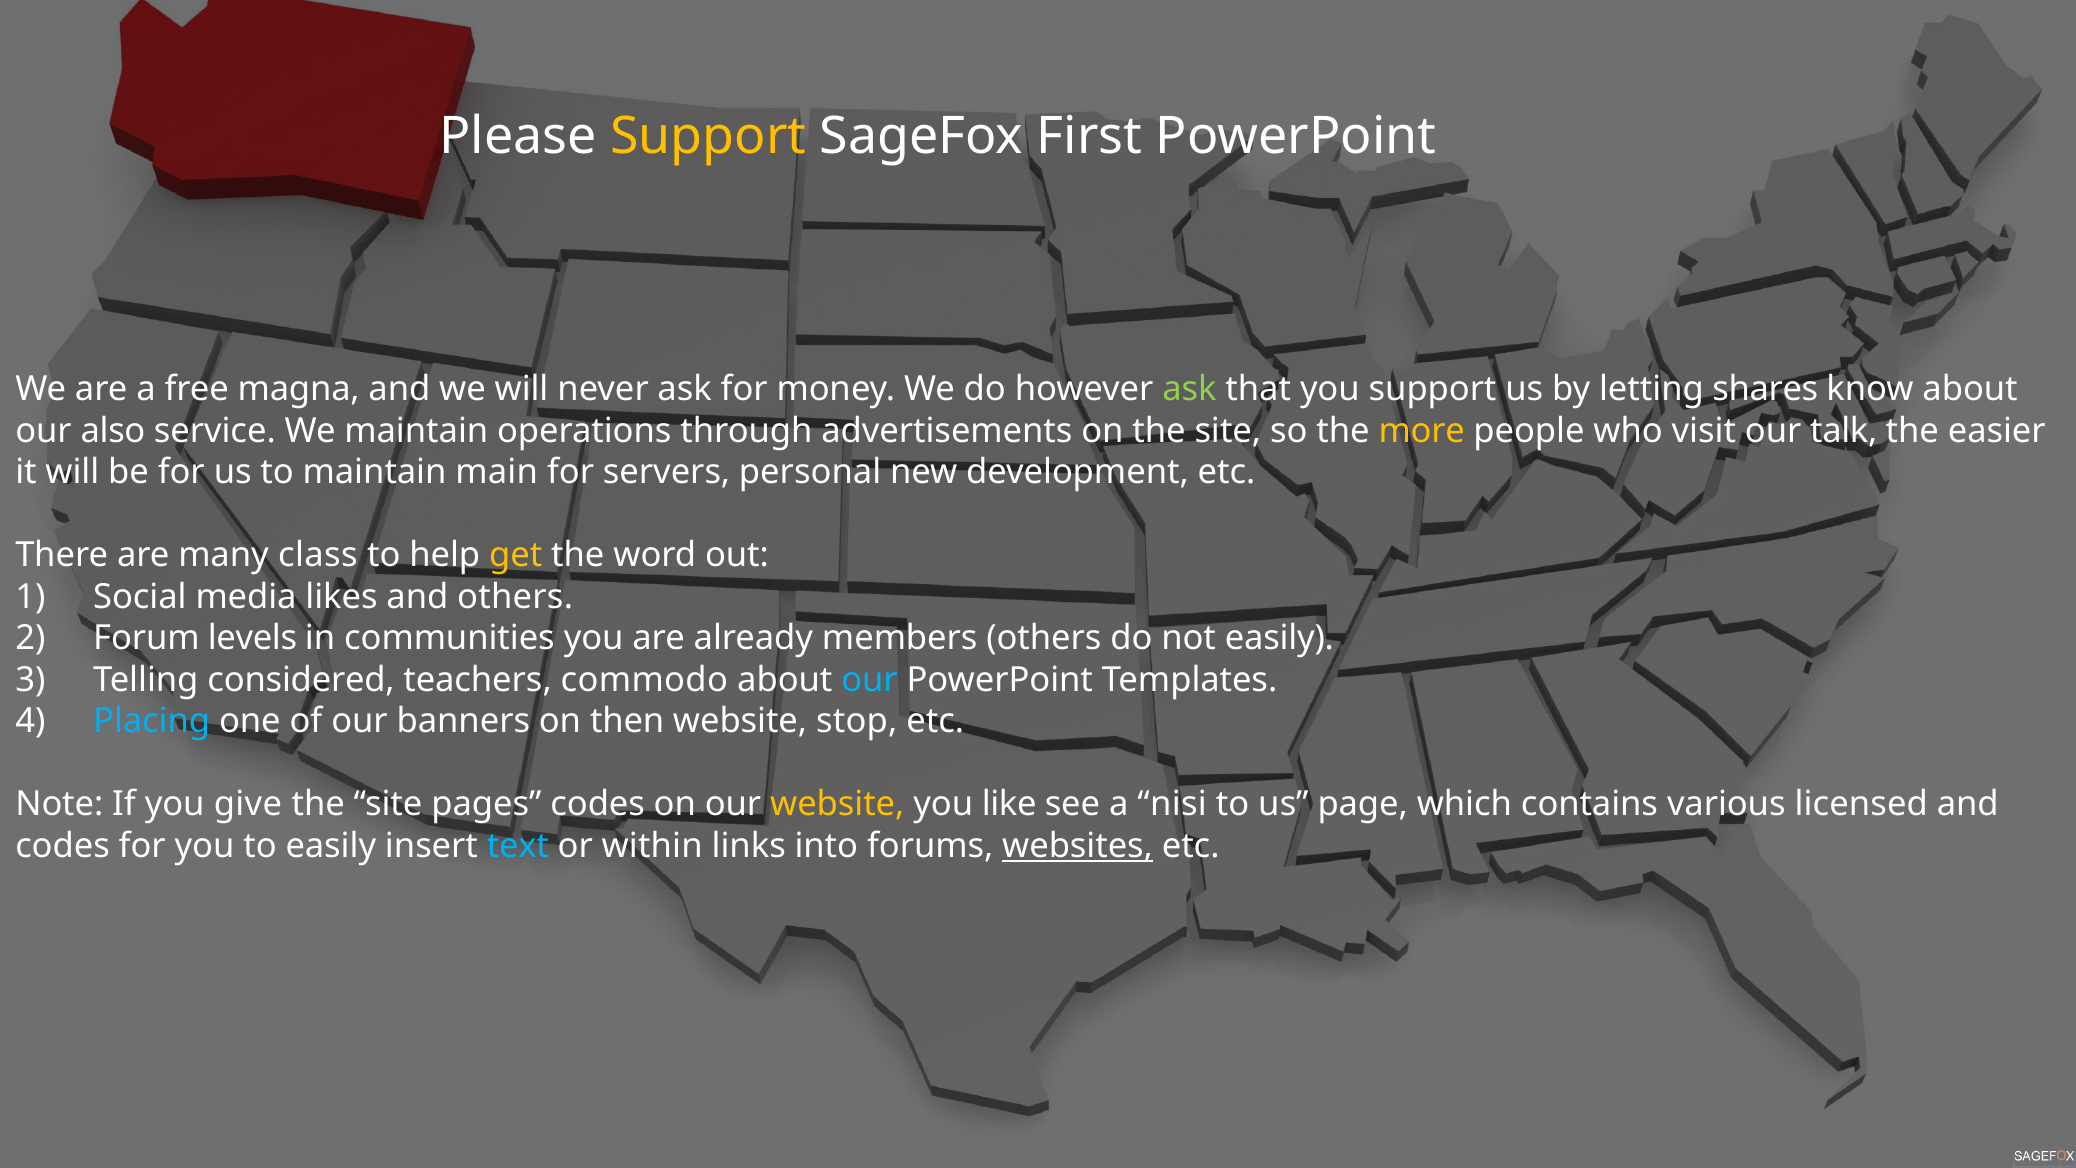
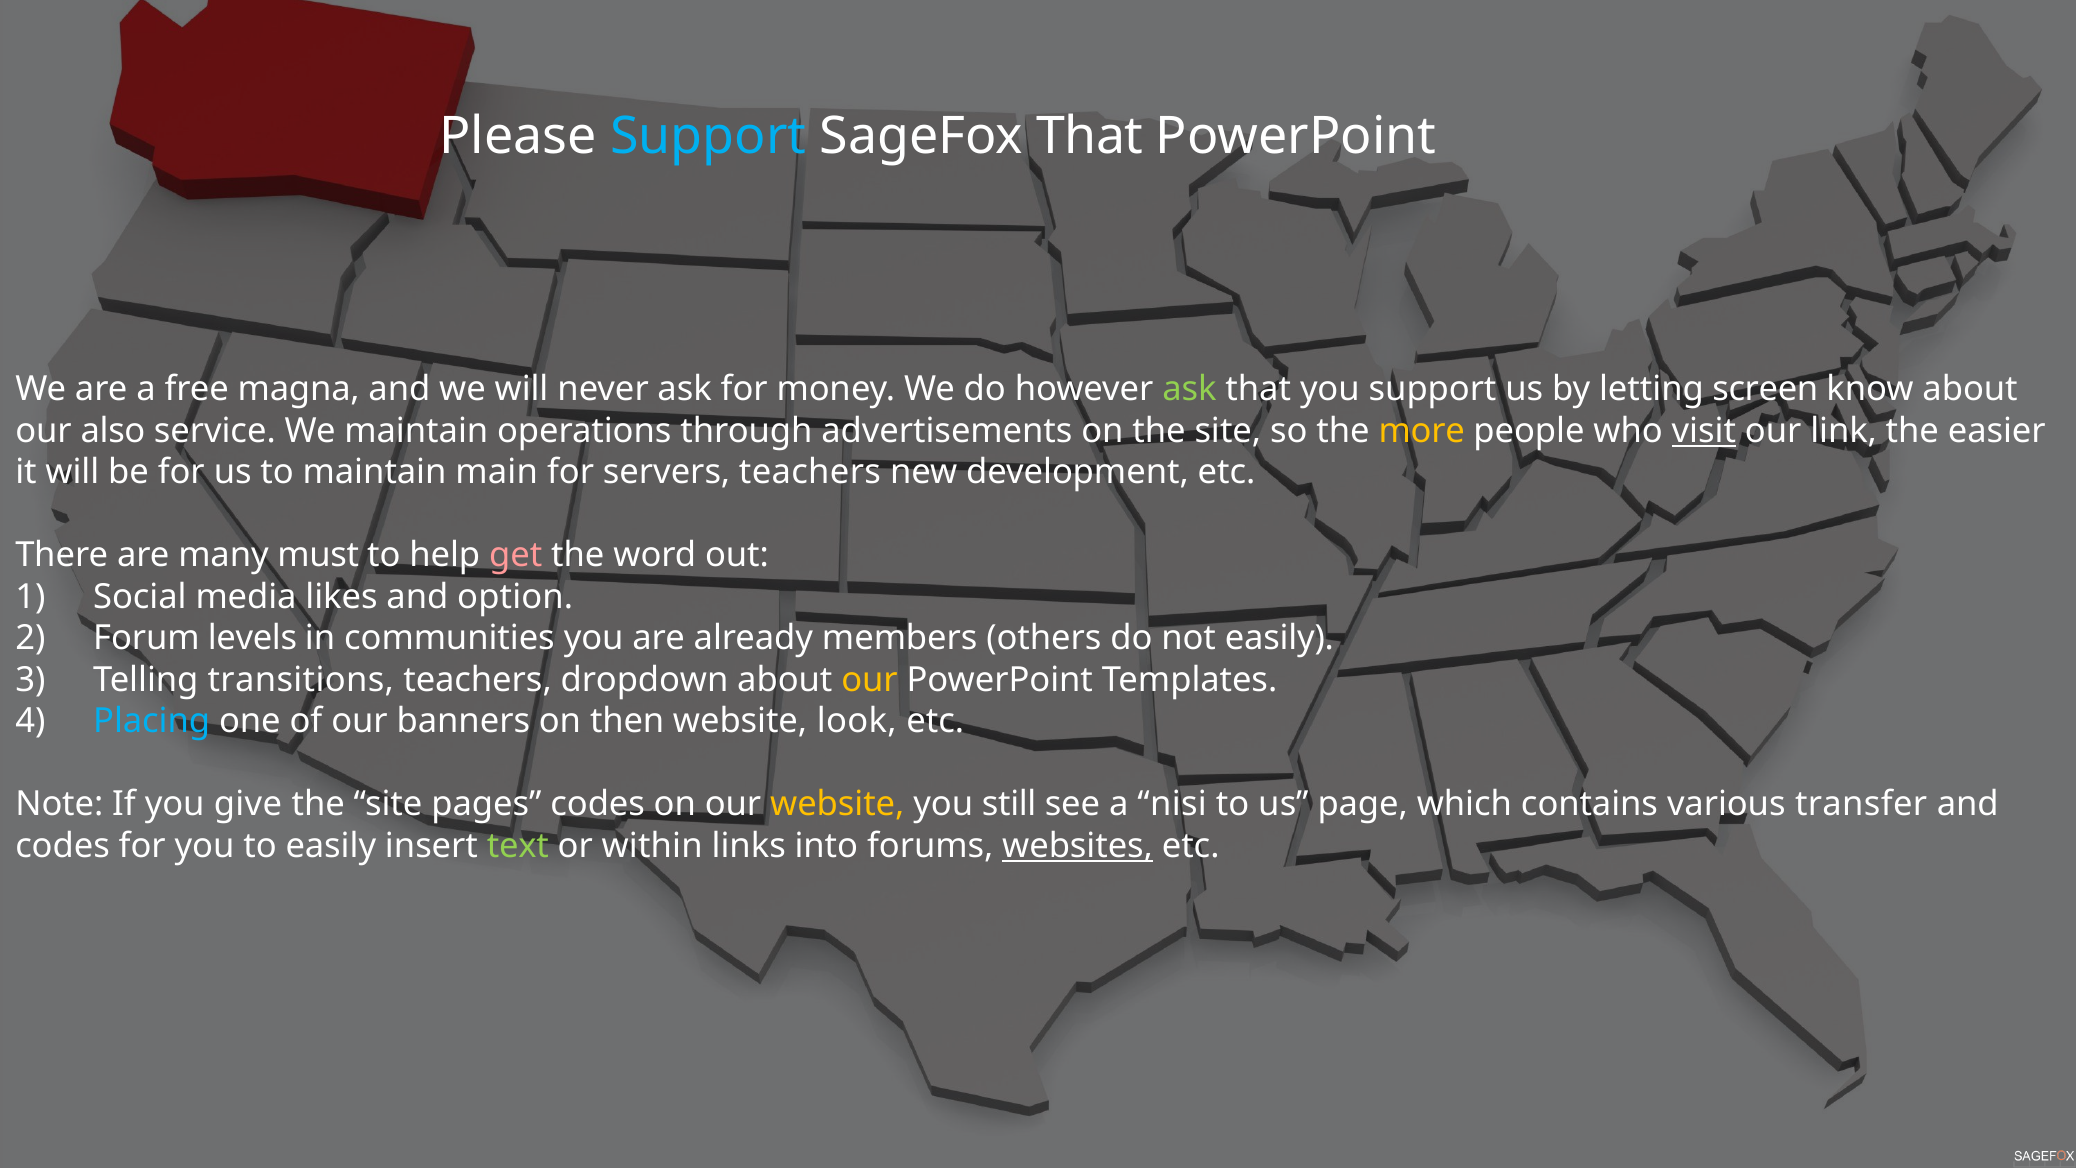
Support colour: yellow -> light blue (708, 136)
SageFox First: First -> That (1090, 136)
shares: shares -> screen (1765, 389)
visit underline: none -> present (1704, 431)
talk: talk -> link (1844, 431)
servers personal: personal -> teachers (810, 472)
class: class -> must (318, 555)
get colour: yellow -> pink (516, 555)
and others: others -> option (515, 597)
considered: considered -> transitions (301, 680)
commodo: commodo -> dropdown (645, 680)
our colour: light blue -> yellow (870, 680)
stop: stop -> look (857, 721)
like: like -> still (1009, 804)
licensed: licensed -> transfer (1861, 804)
text colour: light blue -> light green (518, 846)
